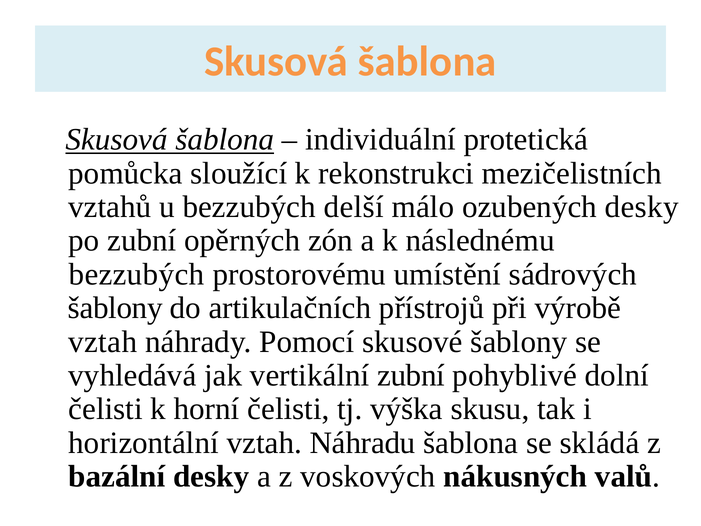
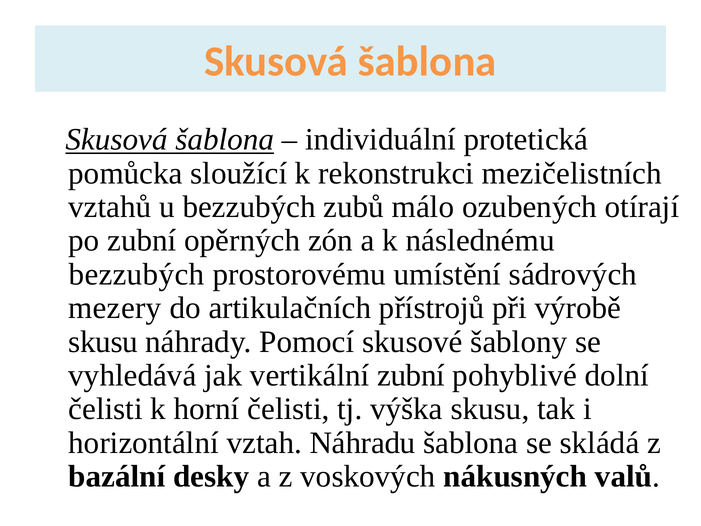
delší: delší -> zubů (354, 207)
ozubených desky: desky -> otírají (642, 207)
šablony: šablony -> mezery (115, 308)
vztah: vztah -> skusu (103, 342)
